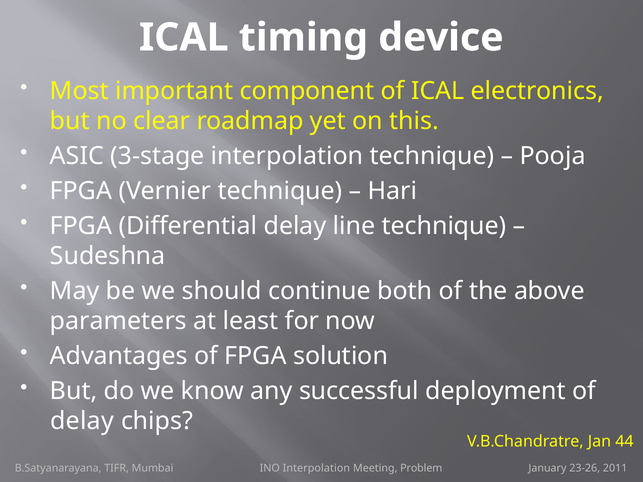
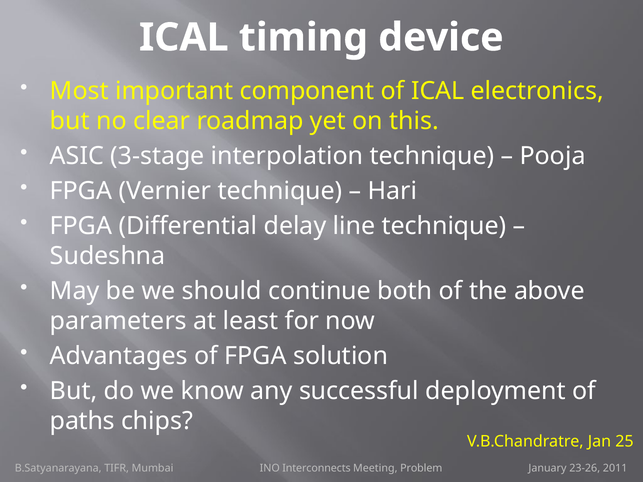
delay: delay -> paths (82, 421)
44: 44 -> 25 (624, 442)
INO Interpolation: Interpolation -> Interconnects (316, 469)
